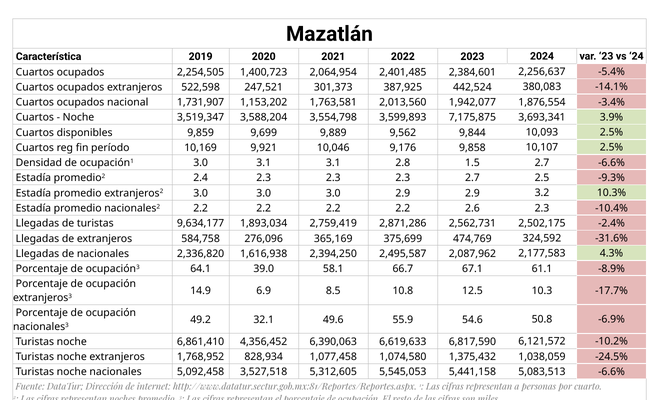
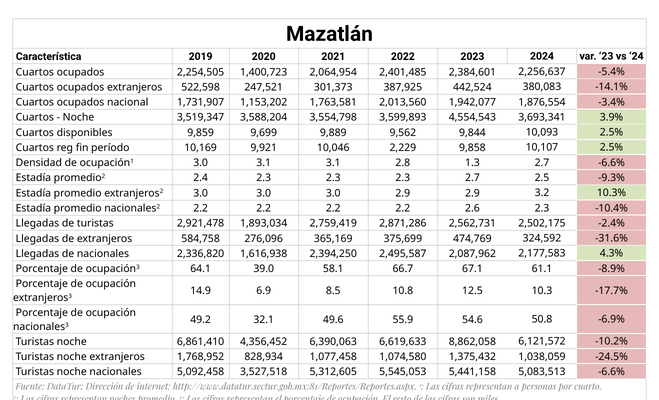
7,175,875: 7,175,875 -> 4,554,543 (472, 118)
9,176: 9,176 -> 2,229 (403, 148)
1.5: 1.5 -> 1.3 (472, 163)
9,634,177: 9,634,177 -> 2,921,478 (201, 223)
6,817,590: 6,817,590 -> 8,862,058 (472, 342)
